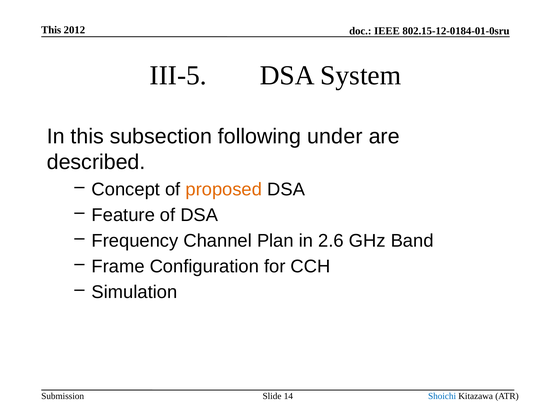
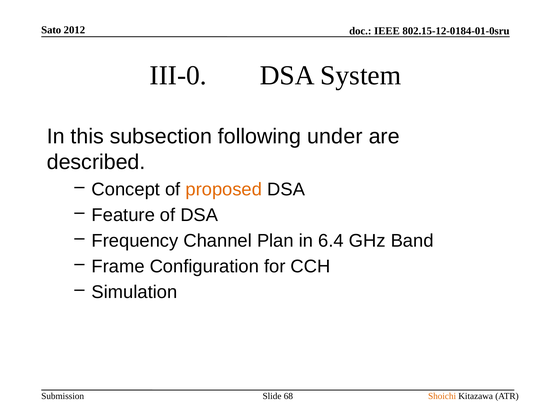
This: This -> Sato (51, 30)
III-5: III-5 -> III-0 (178, 75)
2.6: 2.6 -> 6.4 (331, 241)
Shoichi colour: blue -> orange (442, 396)
14: 14 -> 68 (288, 396)
